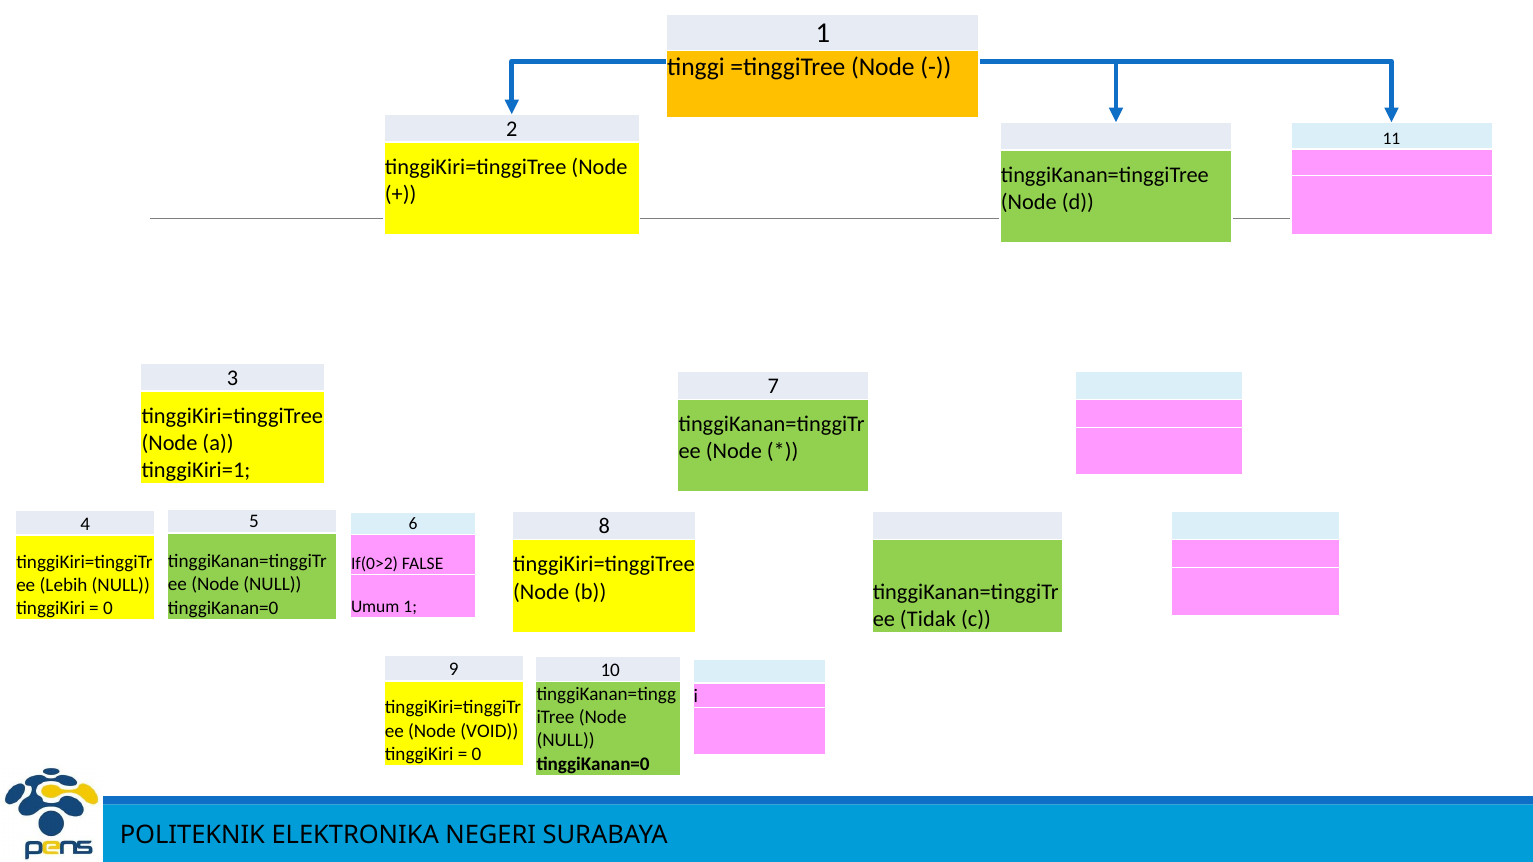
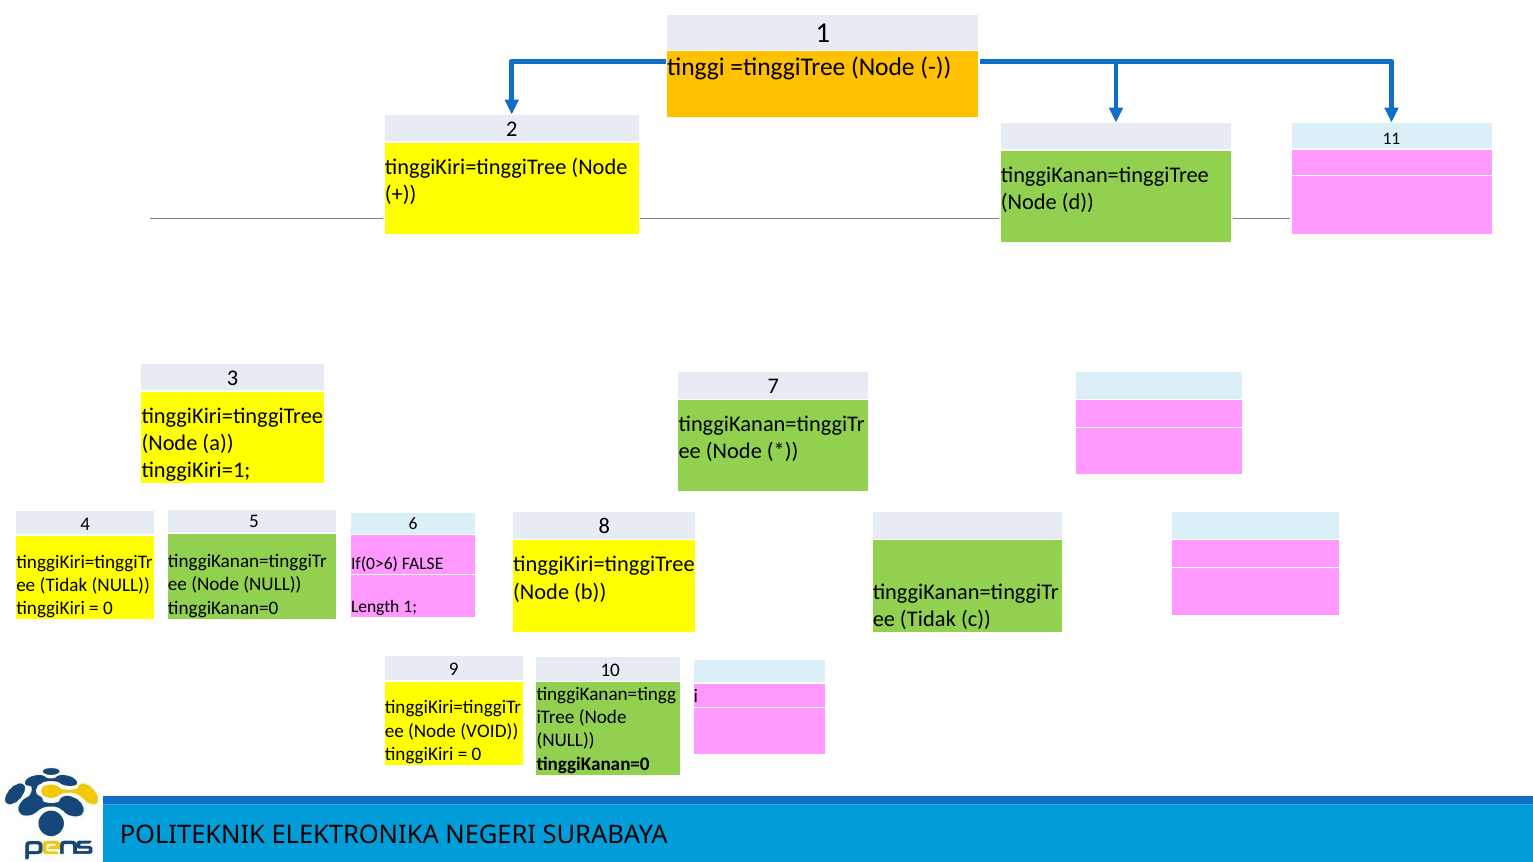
If(0>2: If(0>2 -> If(0>6 (375, 564)
Lebih: Lebih -> Tidak (64, 585)
Umum: Umum -> Length (375, 607)
